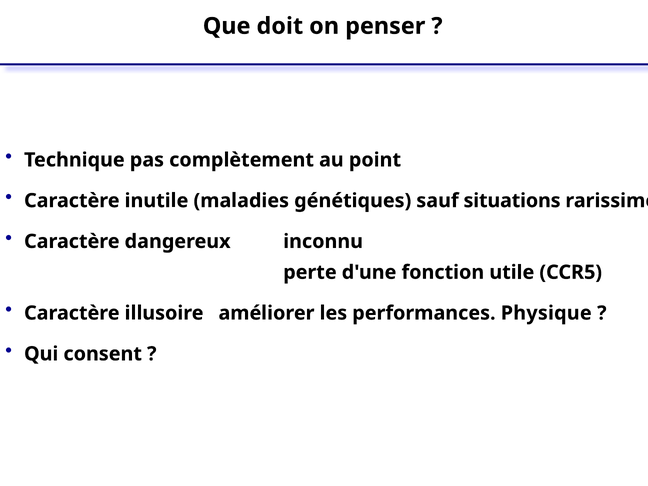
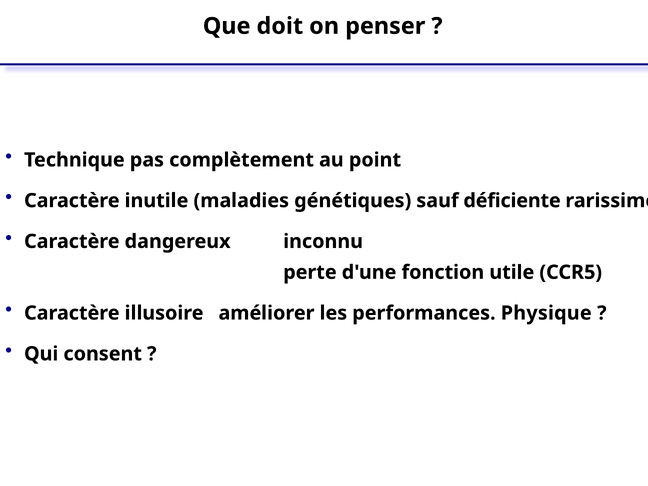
situations: situations -> déficiente (512, 201)
